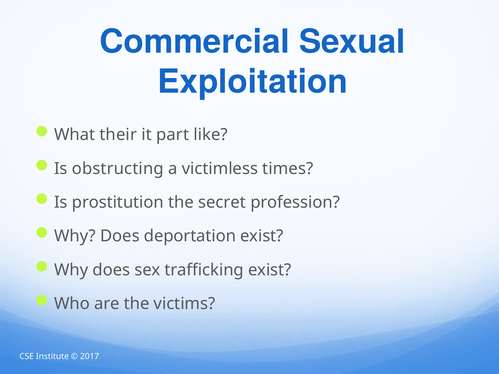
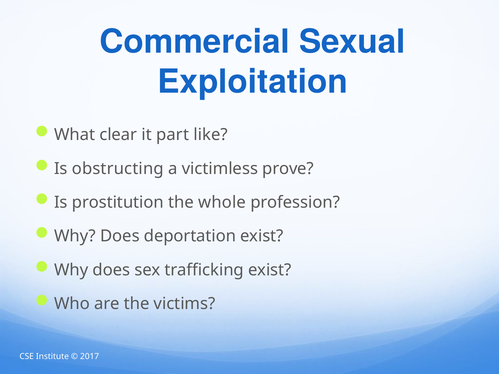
their: their -> clear (118, 135)
times: times -> prove (288, 169)
secret: secret -> whole (222, 202)
